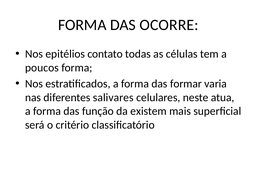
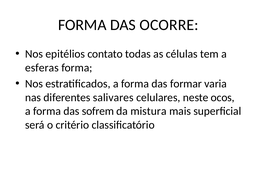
poucos: poucos -> esferas (42, 68)
atua: atua -> ocos (223, 97)
função: função -> sofrem (98, 111)
existem: existem -> mistura (148, 111)
